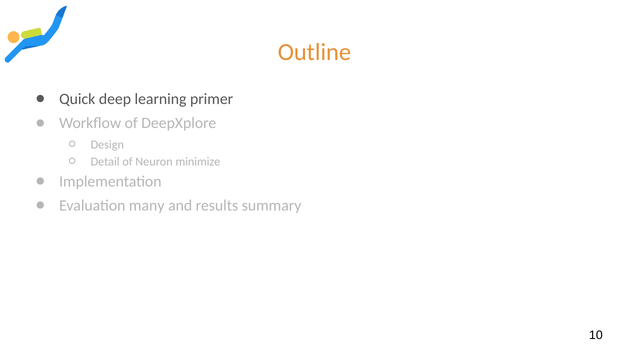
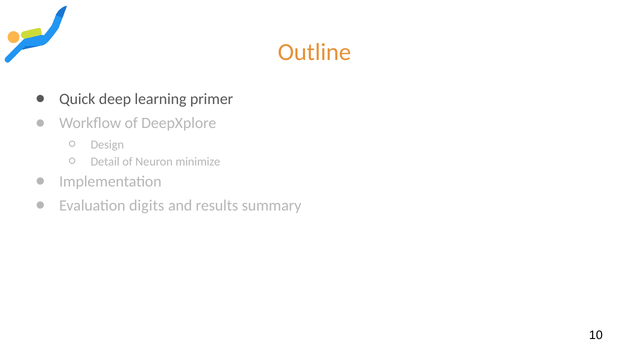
many: many -> digits (147, 206)
